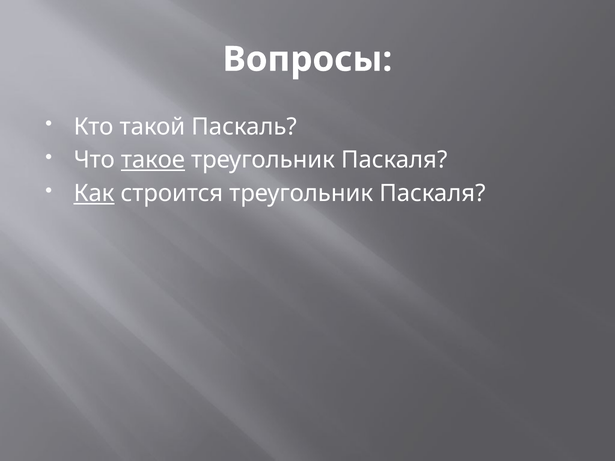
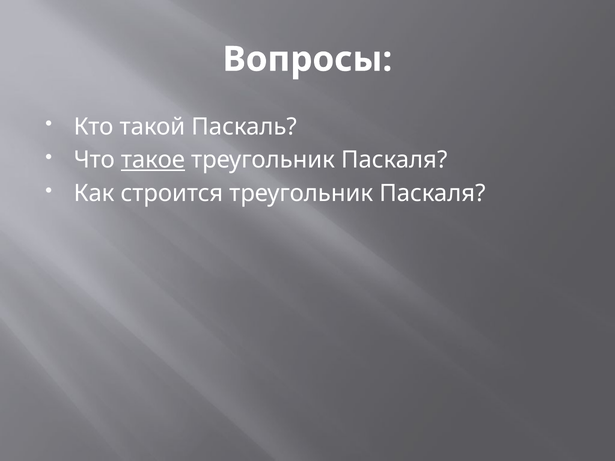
Как underline: present -> none (94, 194)
